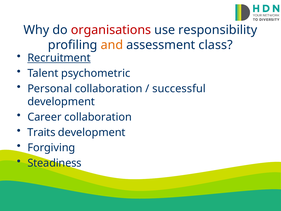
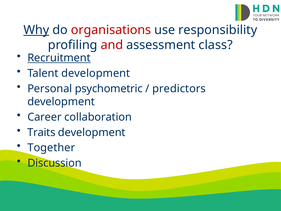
Why underline: none -> present (36, 30)
and colour: orange -> red (112, 45)
Talent psychometric: psychometric -> development (96, 73)
Personal collaboration: collaboration -> psychometric (109, 89)
successful: successful -> predictors (179, 89)
Forgiving: Forgiving -> Together (51, 148)
Steadiness: Steadiness -> Discussion (54, 163)
